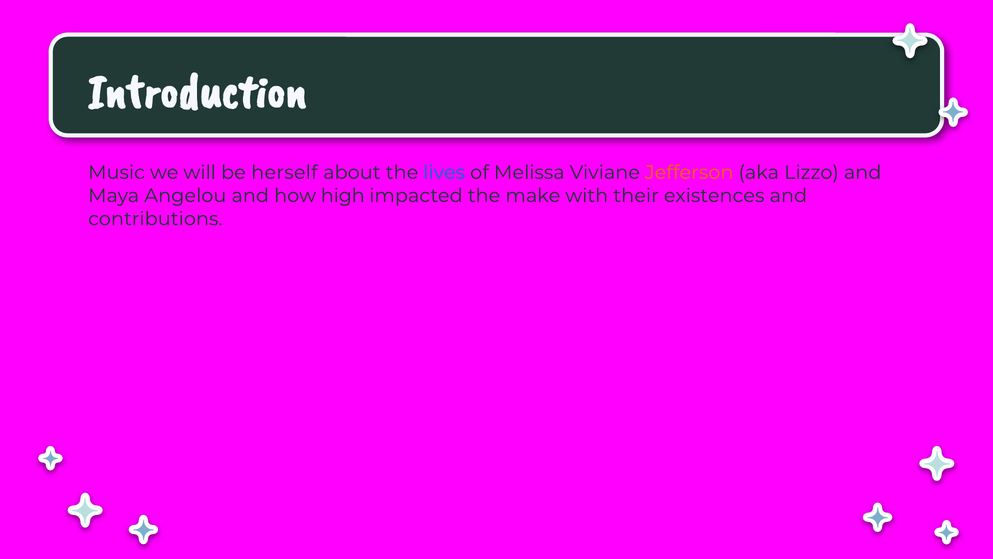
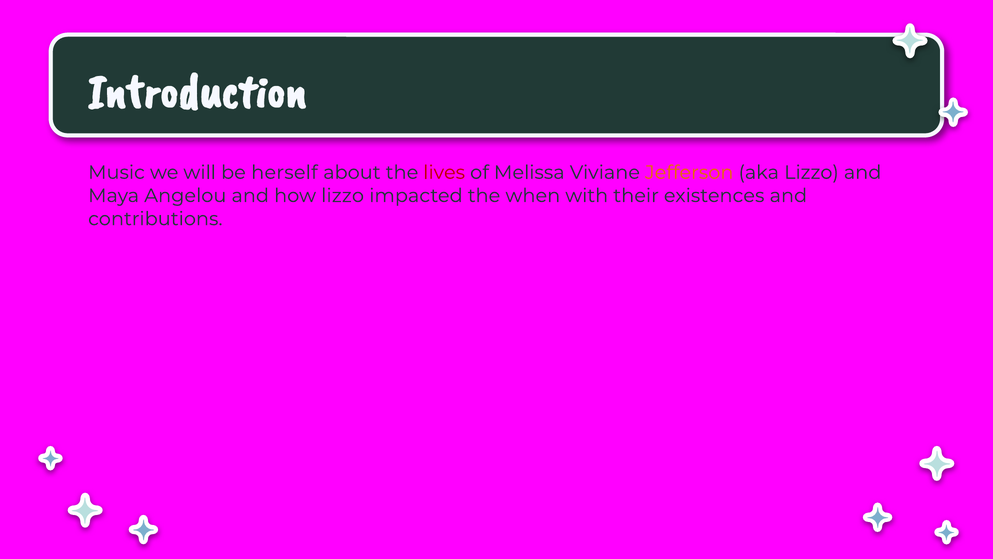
lives colour: blue -> red (444, 172)
how high: high -> lizzo (343, 196)
make: make -> when (533, 196)
